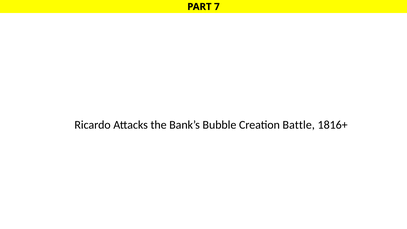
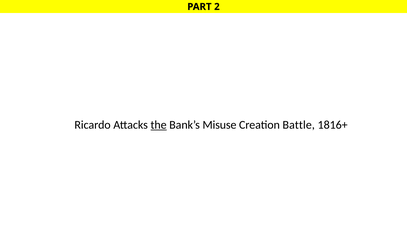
7: 7 -> 2 (217, 7)
the underline: none -> present (159, 125)
Bubble: Bubble -> Misuse (220, 125)
